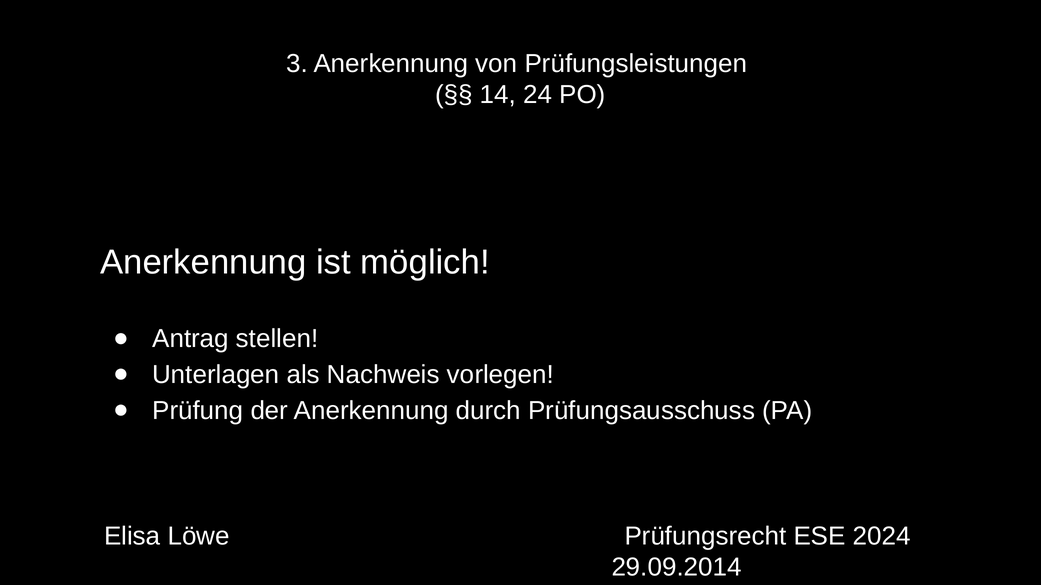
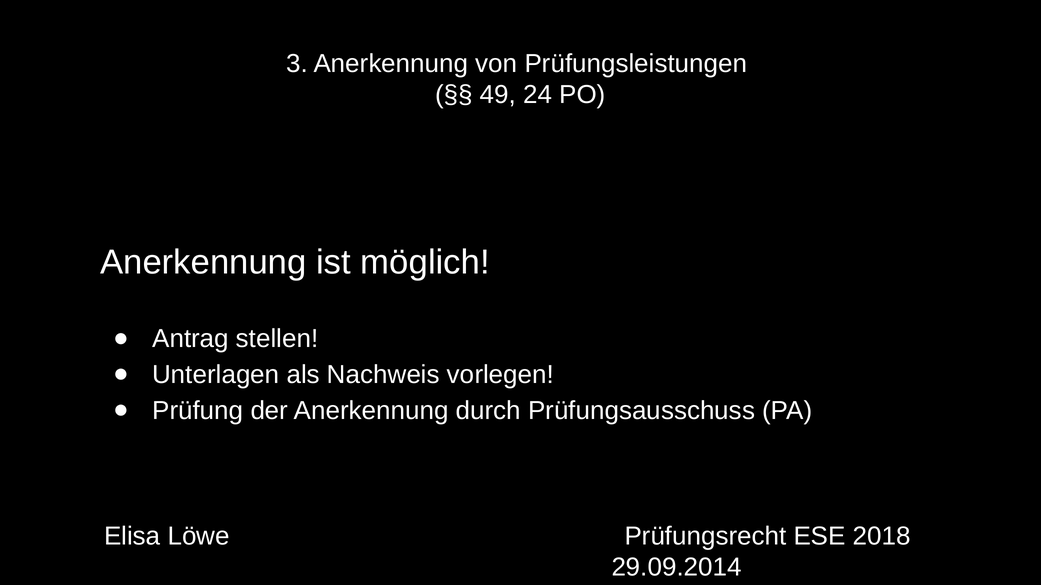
14: 14 -> 49 (498, 95)
2024: 2024 -> 2018 (882, 537)
